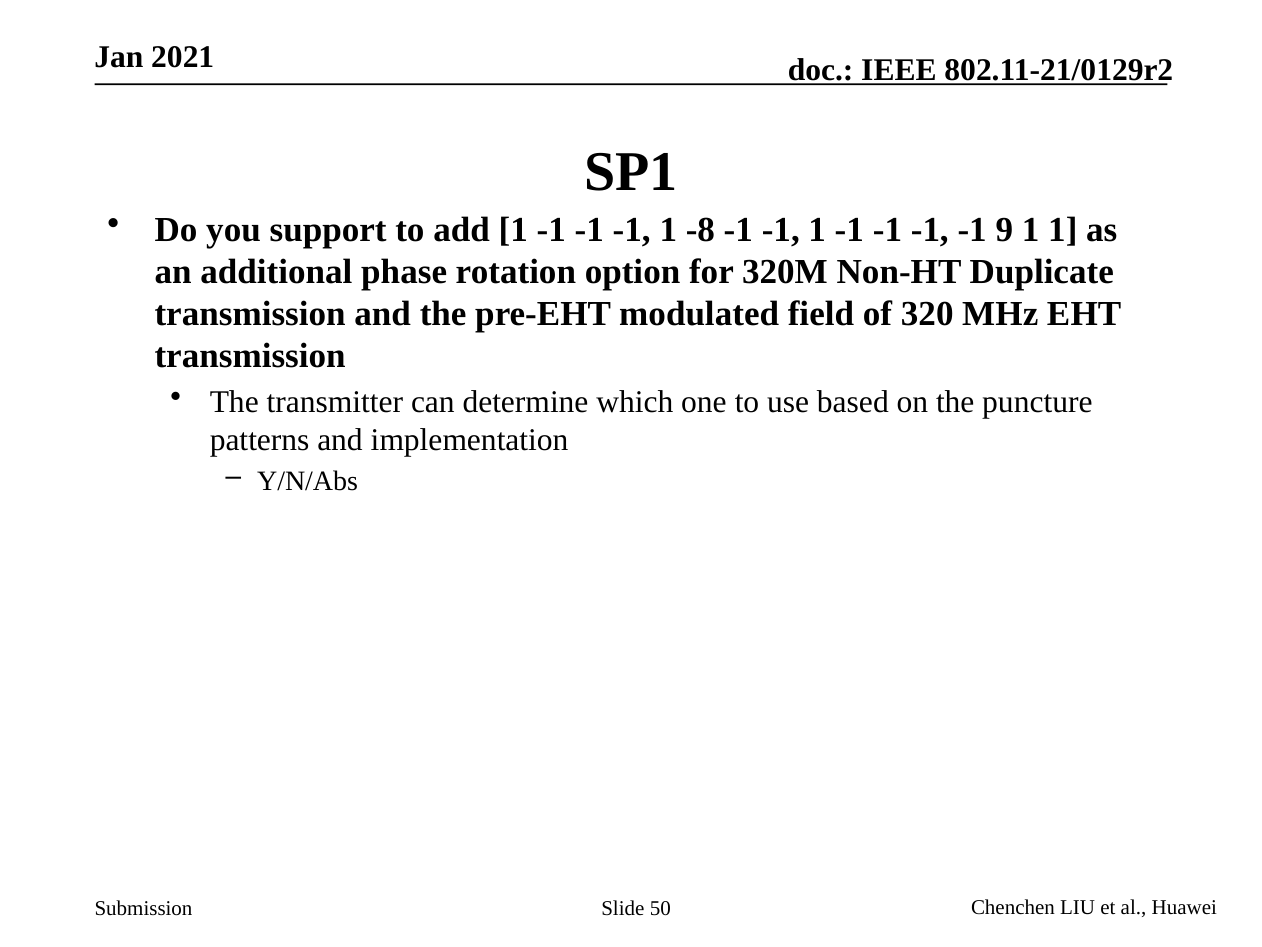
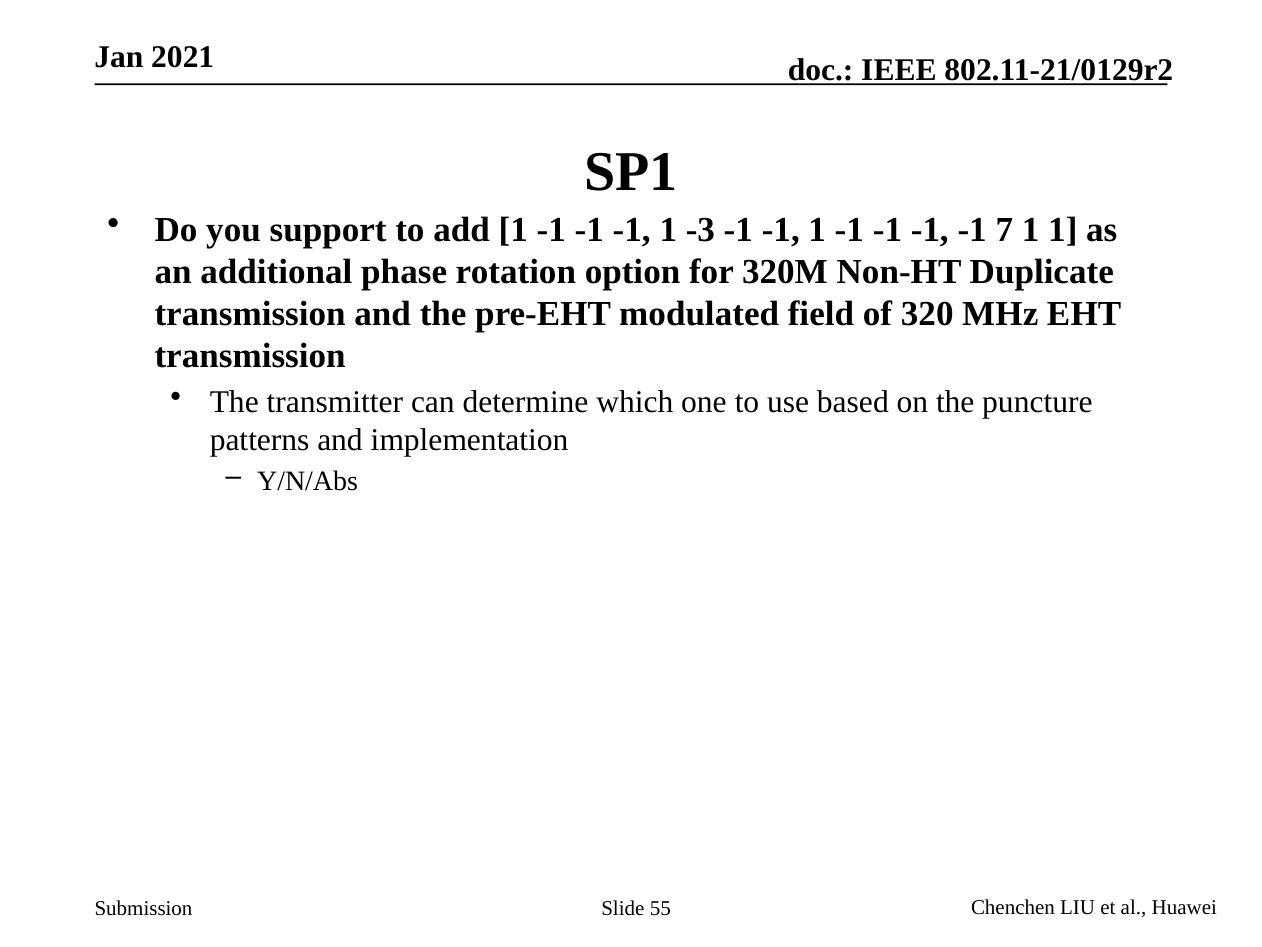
-8: -8 -> -3 (700, 230)
9: 9 -> 7 (1004, 230)
50: 50 -> 55 (660, 908)
